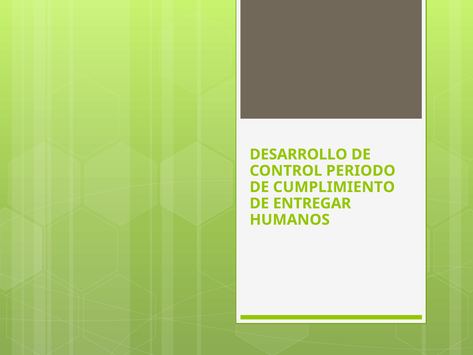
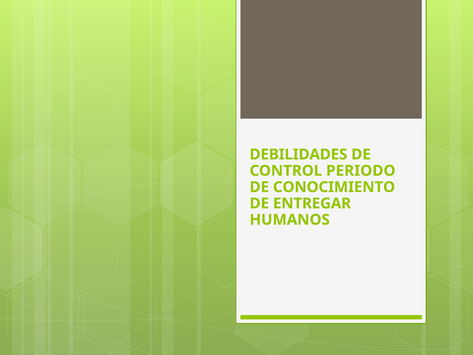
DESARROLLO: DESARROLLO -> DEBILIDADES (298, 154)
CUMPLIMIENTO: CUMPLIMIENTO -> CONOCIMIENTO (334, 187)
